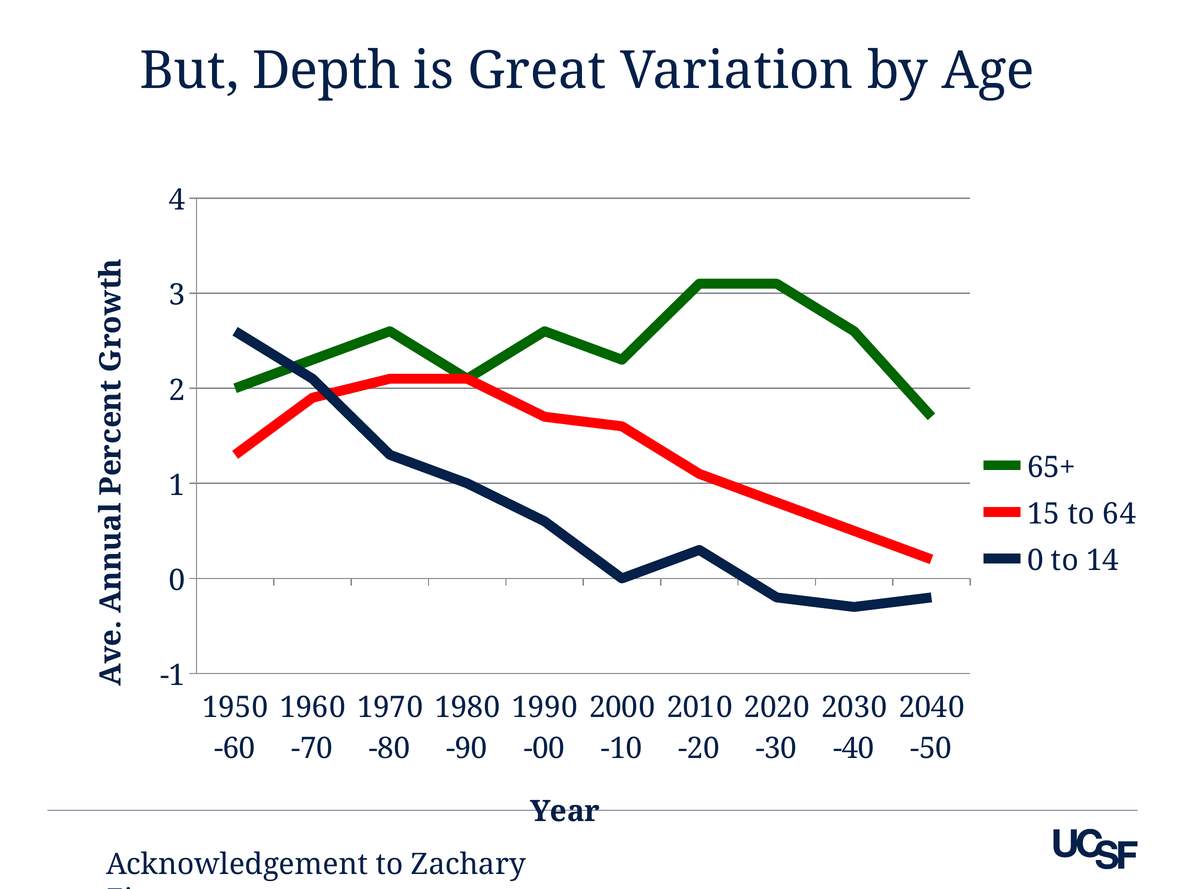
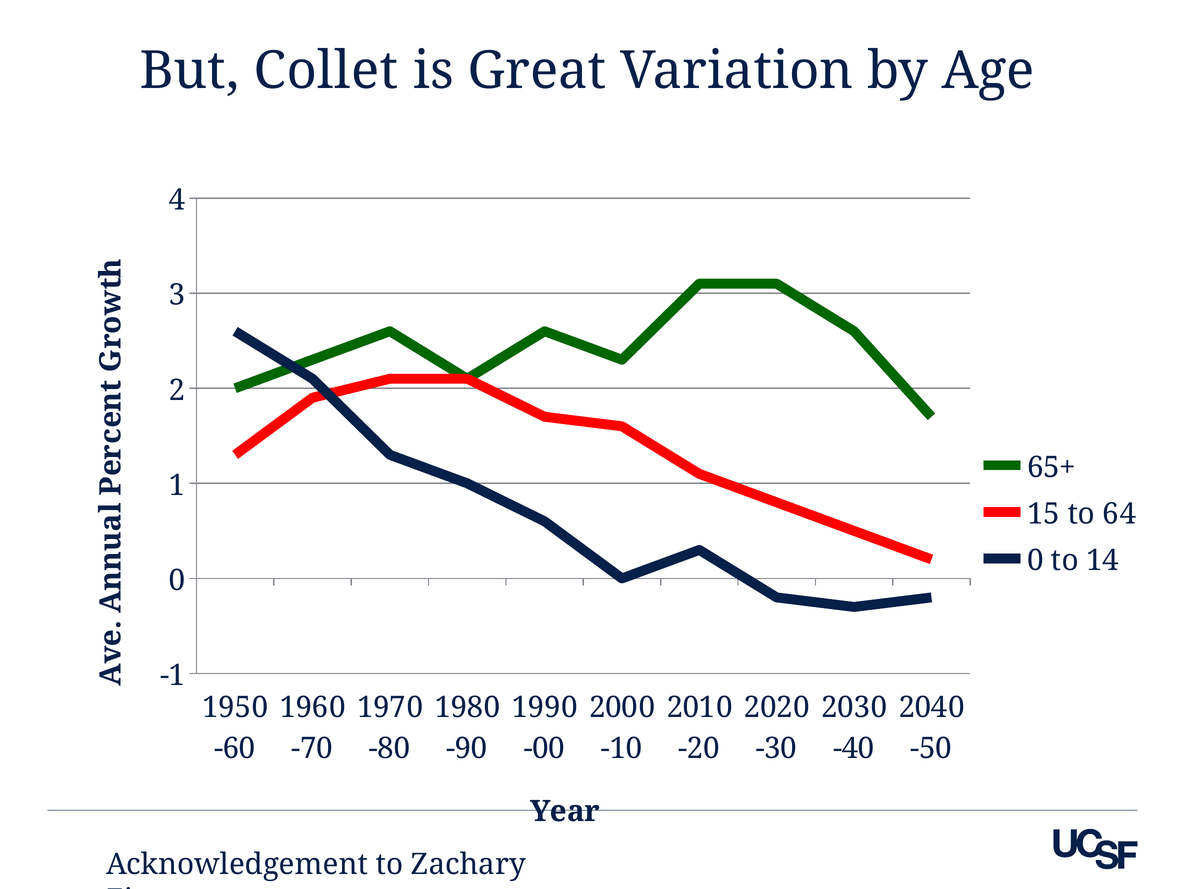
Depth: Depth -> Collet (326, 71)
